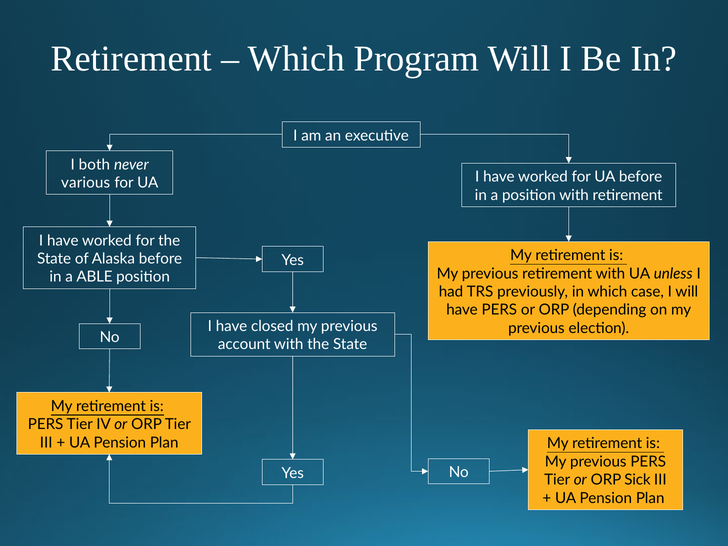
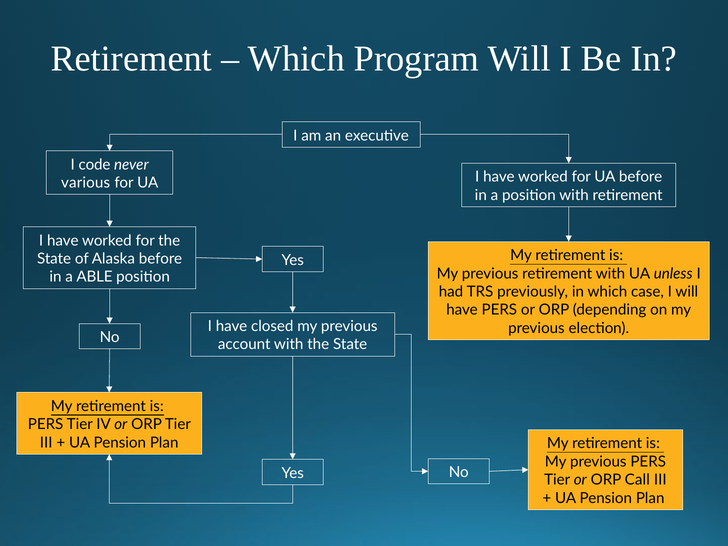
both: both -> code (95, 165)
Sick: Sick -> Call (637, 480)
